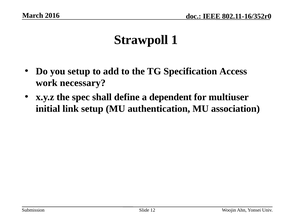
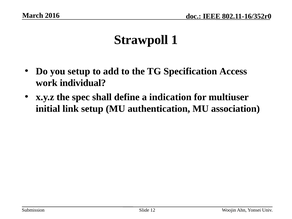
necessary: necessary -> individual (83, 83)
dependent: dependent -> indication (170, 97)
